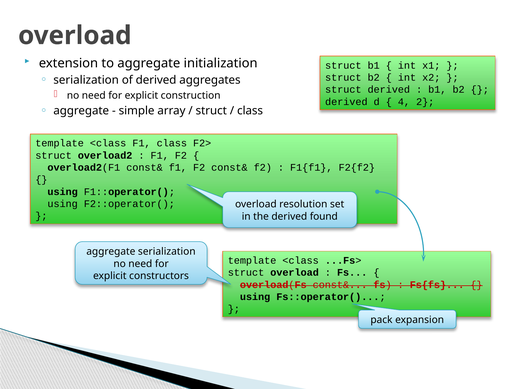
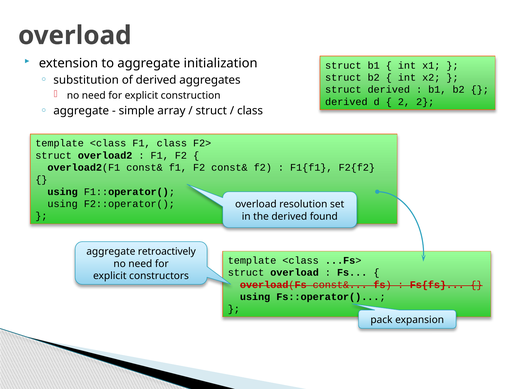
serialization: serialization -> substitution (86, 80)
4: 4 -> 2 (404, 102)
aggregate serialization: serialization -> retroactively (167, 252)
